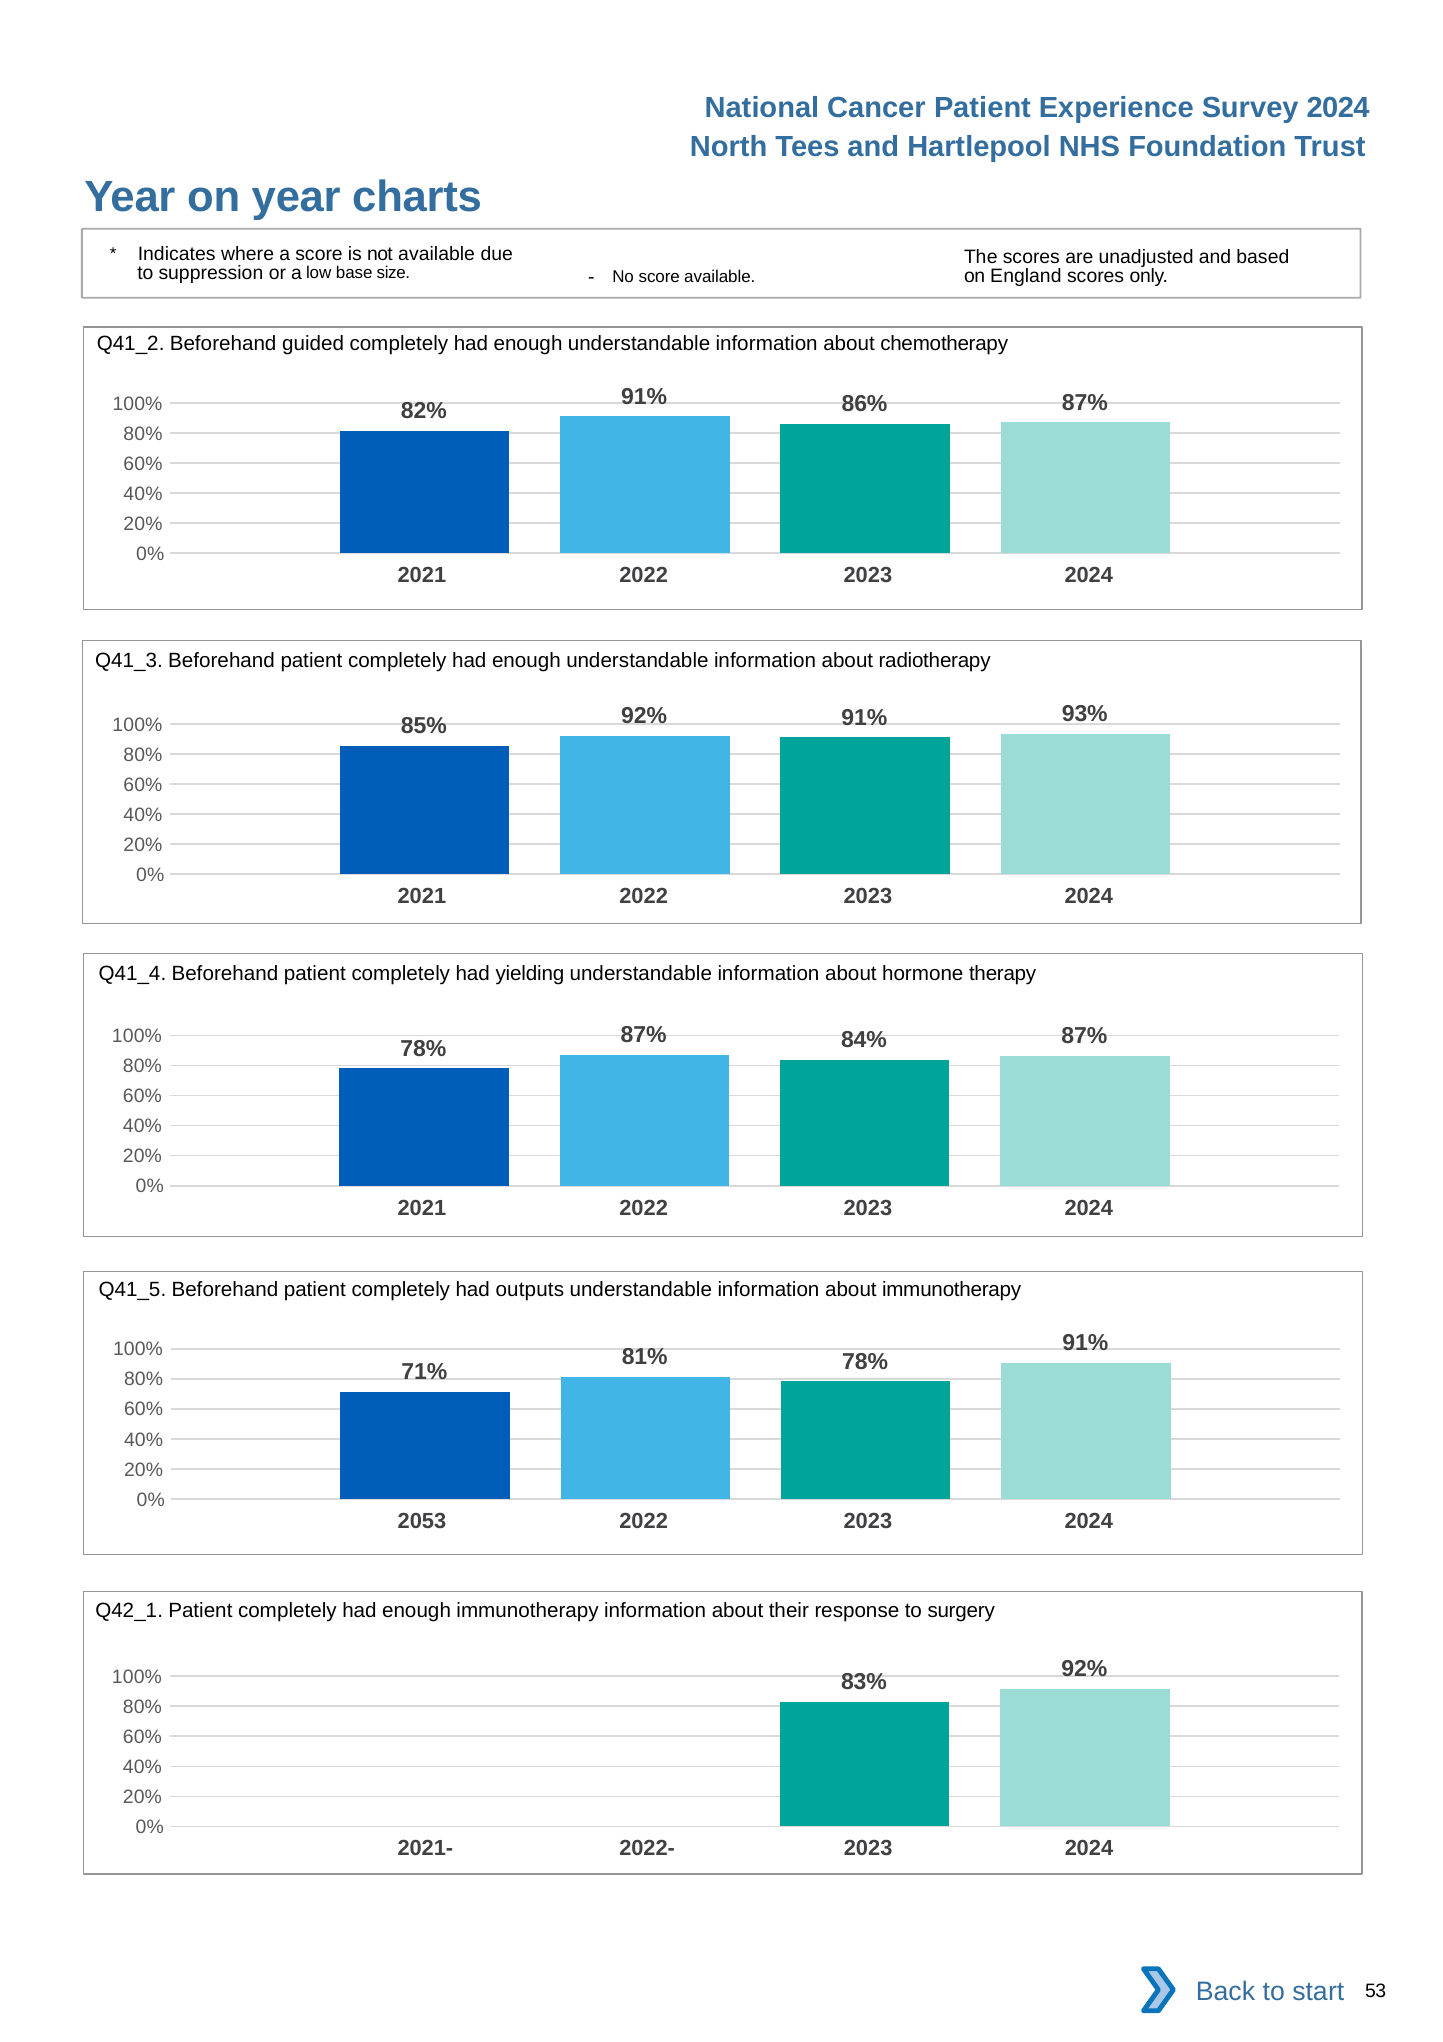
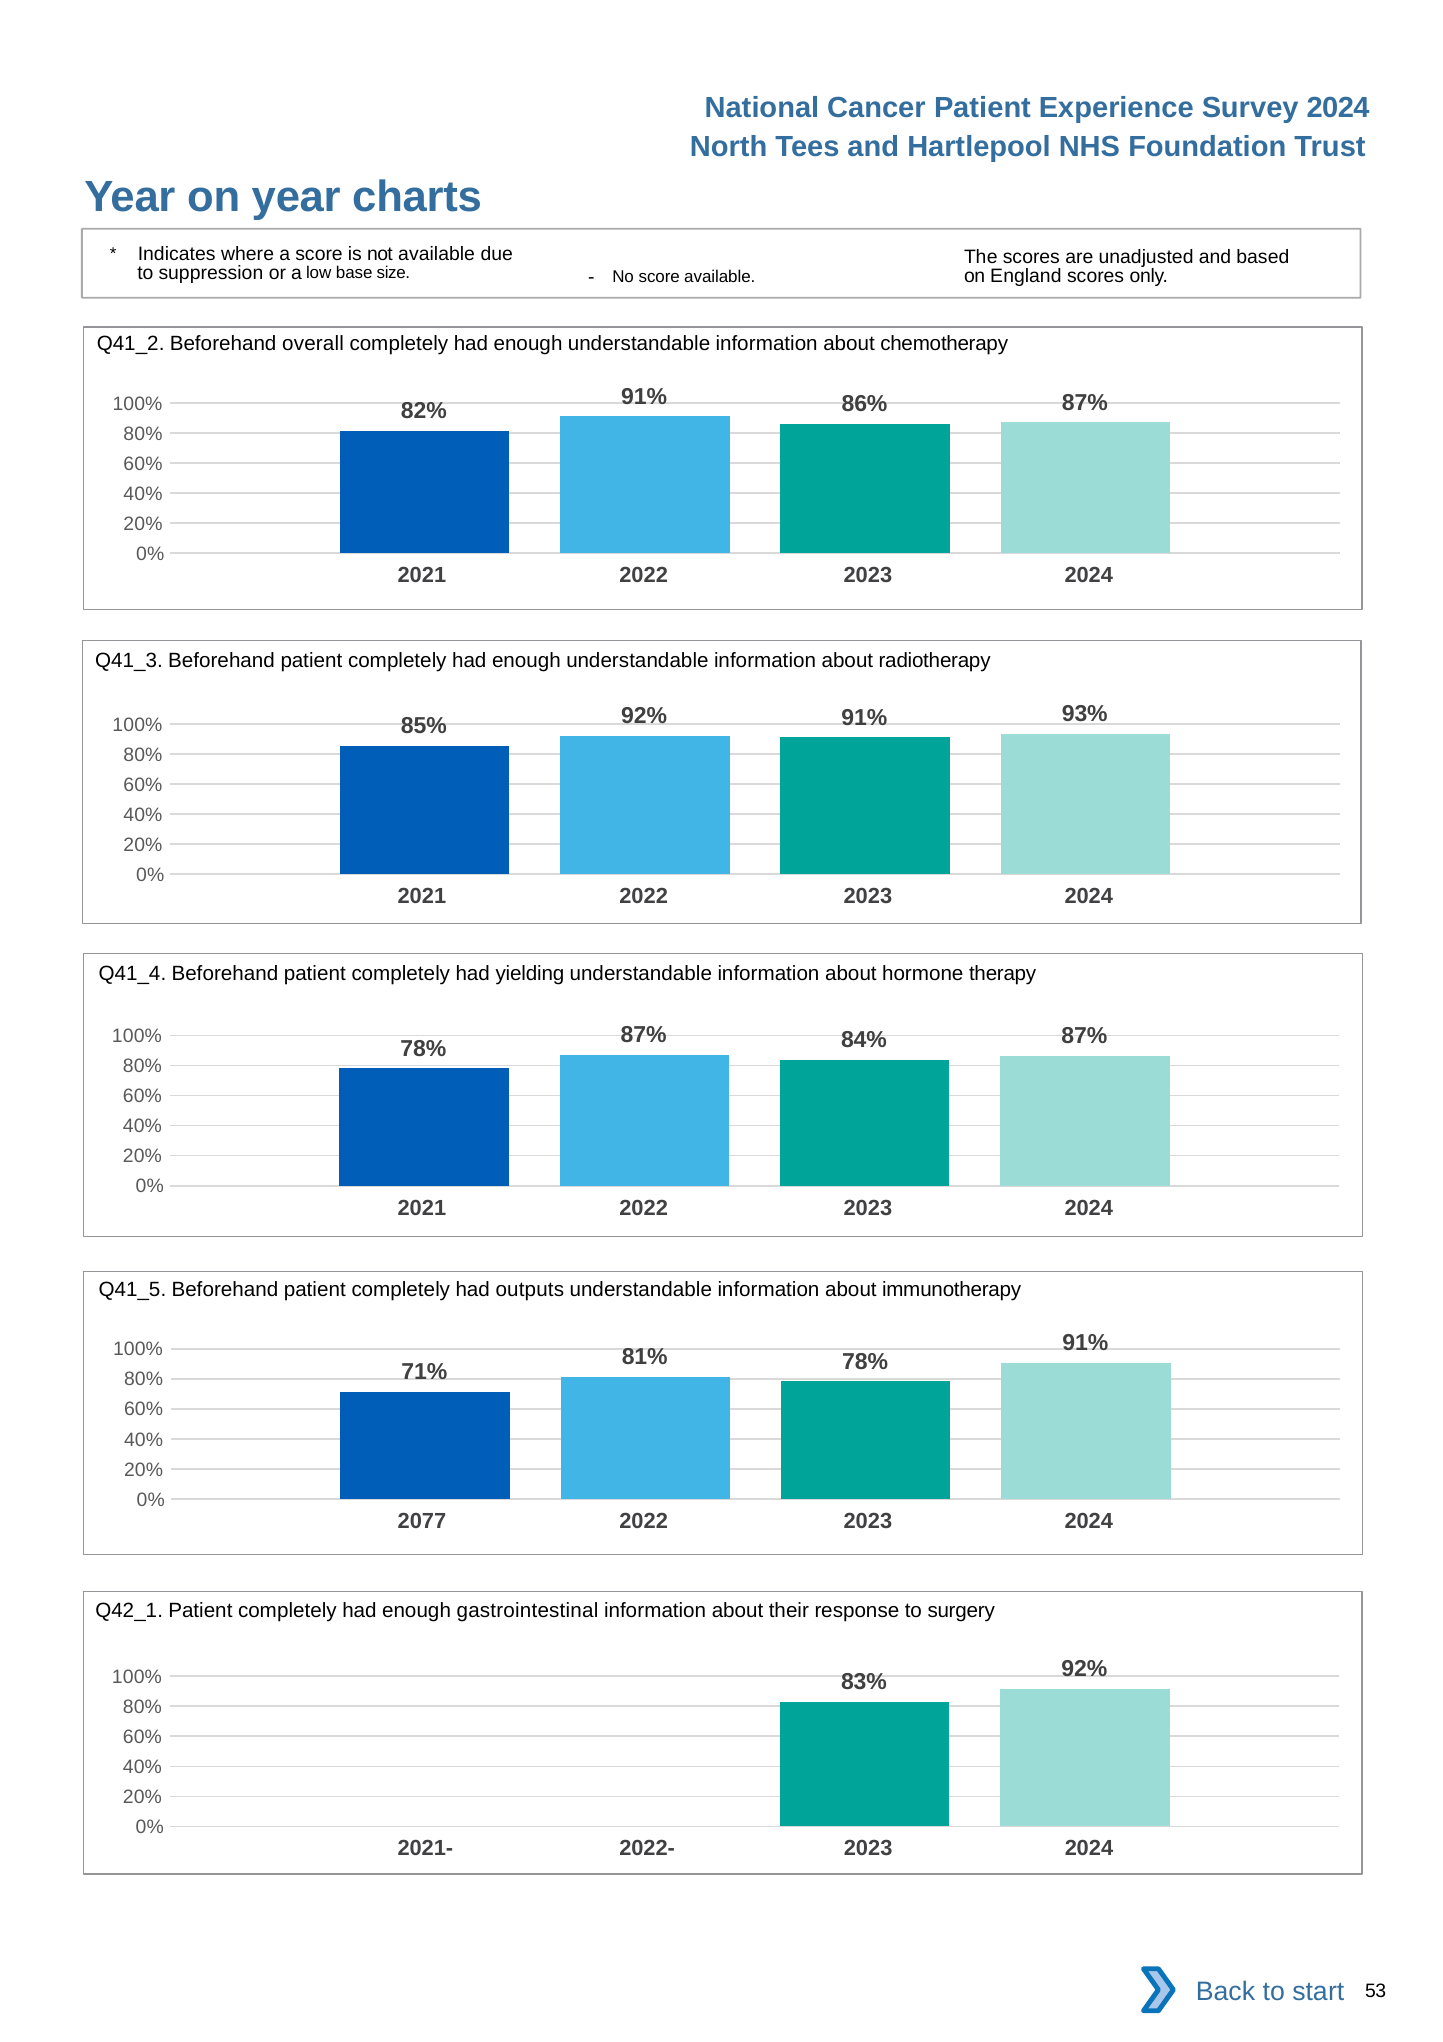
guided: guided -> overall (313, 344)
2053: 2053 -> 2077 (422, 1521)
enough immunotherapy: immunotherapy -> gastrointestinal (527, 1610)
